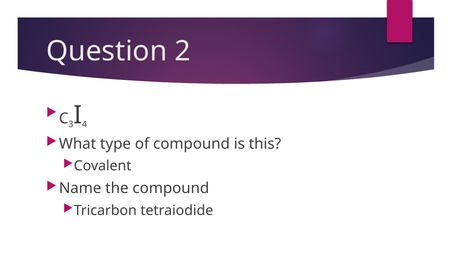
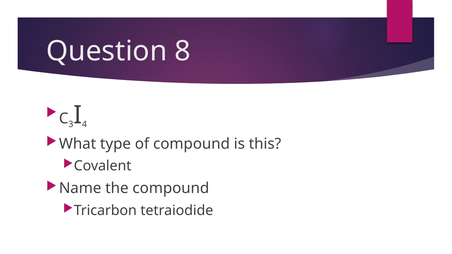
2: 2 -> 8 (183, 51)
